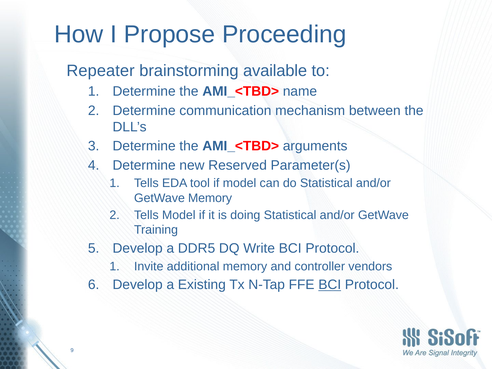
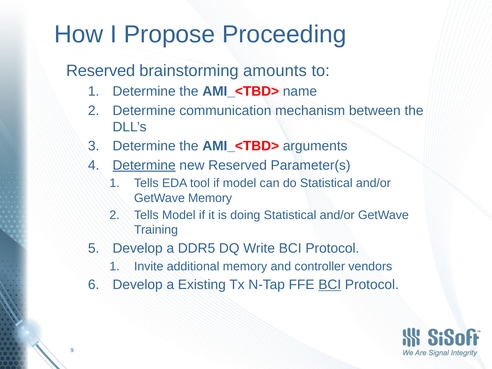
Repeater: Repeater -> Reserved (101, 71)
available: available -> amounts (275, 71)
Determine underline: none -> present (144, 165)
